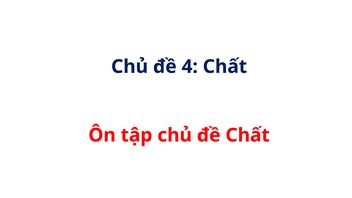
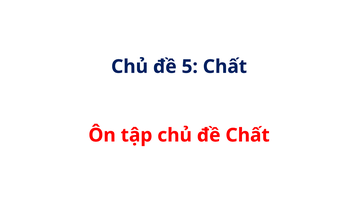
đề 4: 4 -> 5 (190, 67)
